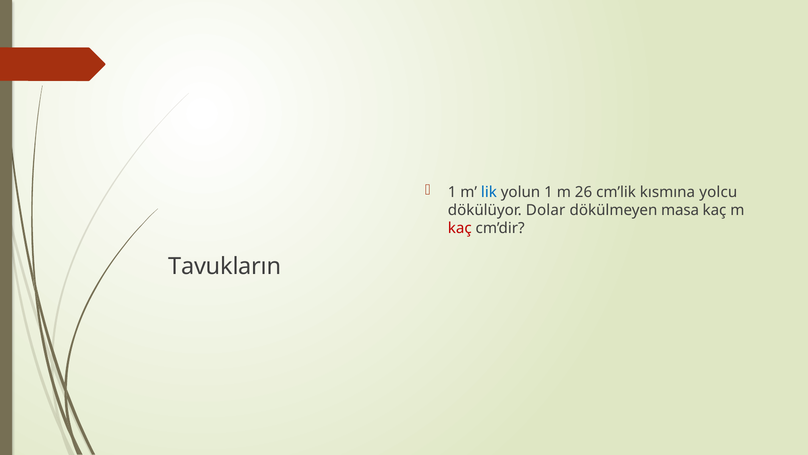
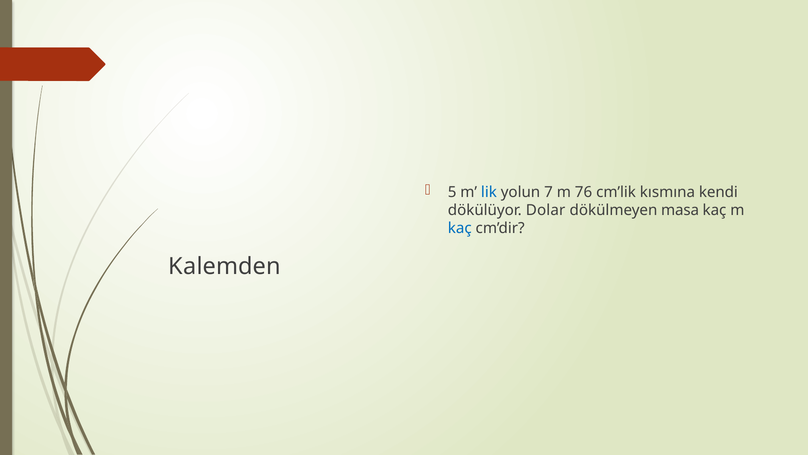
1: 1 -> 5 (452, 192)
yolun 1: 1 -> 7 (549, 192)
26: 26 -> 76 (584, 192)
yolcu: yolcu -> kendi (718, 192)
kaç colour: red -> blue (460, 228)
Tavukların: Tavukların -> Kalemden (225, 266)
